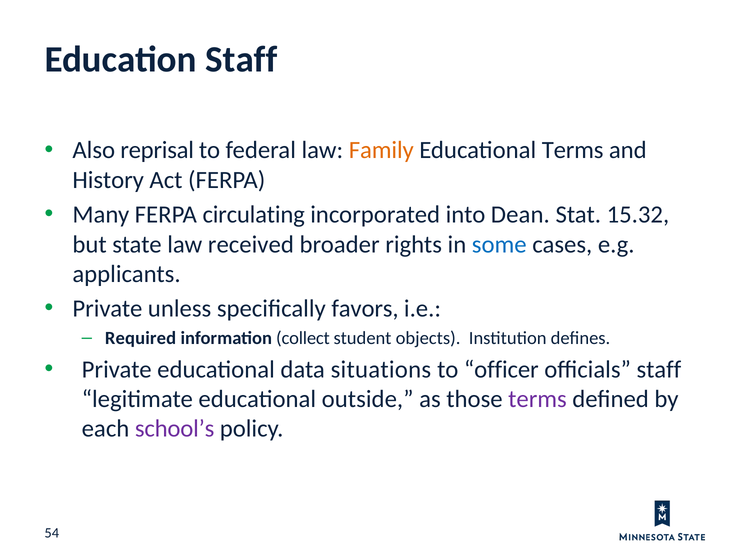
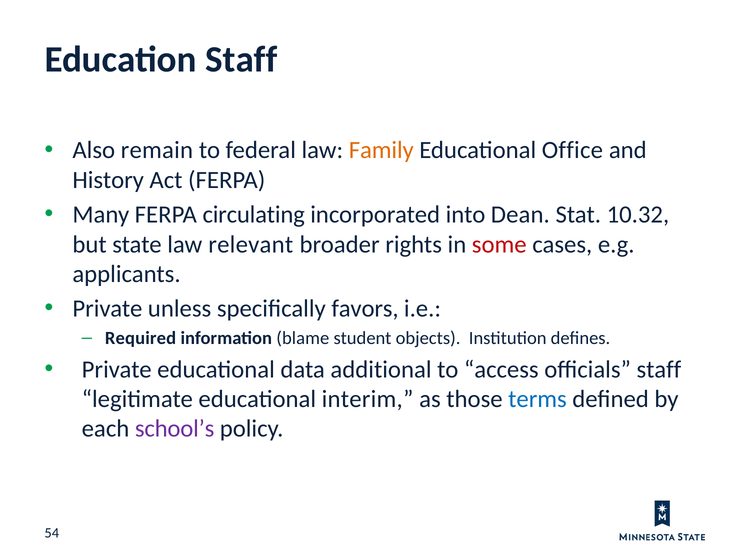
reprisal: reprisal -> remain (157, 150)
Educational Terms: Terms -> Office (572, 150)
15.32: 15.32 -> 10.32 (638, 215)
received: received -> relevant (251, 244)
some colour: blue -> red (499, 244)
collect: collect -> blame (303, 338)
situations: situations -> additional (381, 369)
officer: officer -> access (501, 369)
outside: outside -> interim (368, 399)
terms colour: purple -> blue (538, 399)
